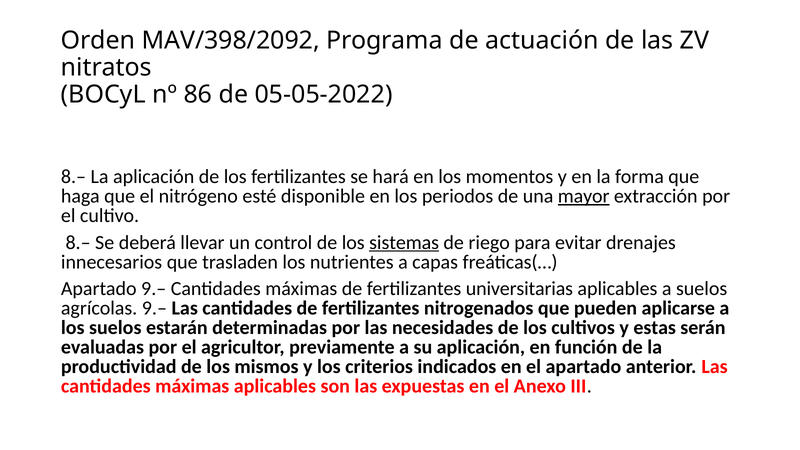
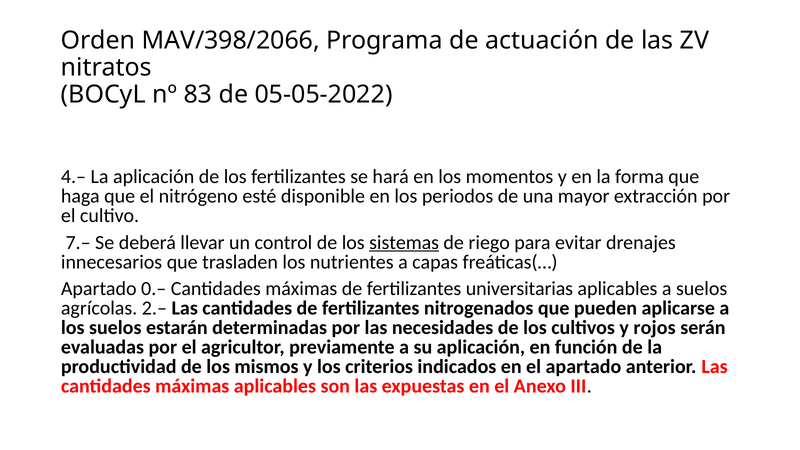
MAV/398/2092: MAV/398/2092 -> MAV/398/2066 (231, 40)
86: 86 -> 83 (198, 94)
8.–: 8.– -> 4.– (74, 177)
mayor underline: present -> none (584, 196)
8.–: 8.– -> 7.– (78, 243)
Apartado 9.–: 9.– -> 0.– (154, 289)
agrícolas 9.–: 9.– -> 2.– (154, 308)
estas: estas -> rojos (655, 328)
